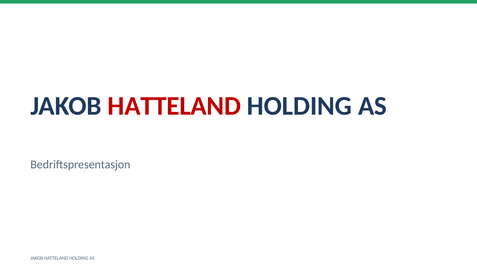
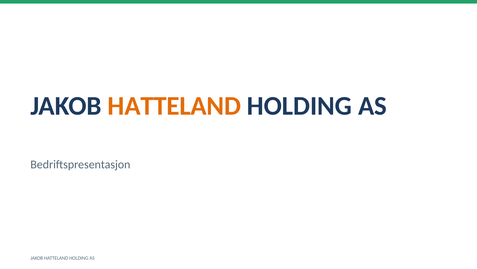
HATTELAND colour: red -> orange (174, 106)
